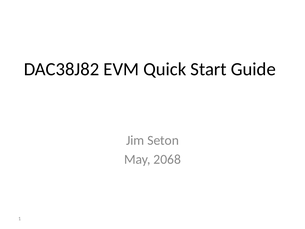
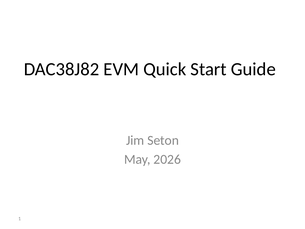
2068: 2068 -> 2026 (167, 159)
